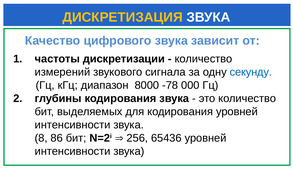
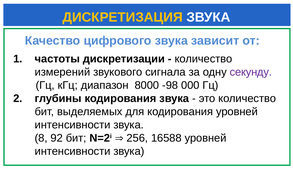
секунду colour: blue -> purple (251, 72)
-78: -78 -> -98 (170, 85)
86: 86 -> 92 (57, 138)
65436: 65436 -> 16588 (166, 138)
